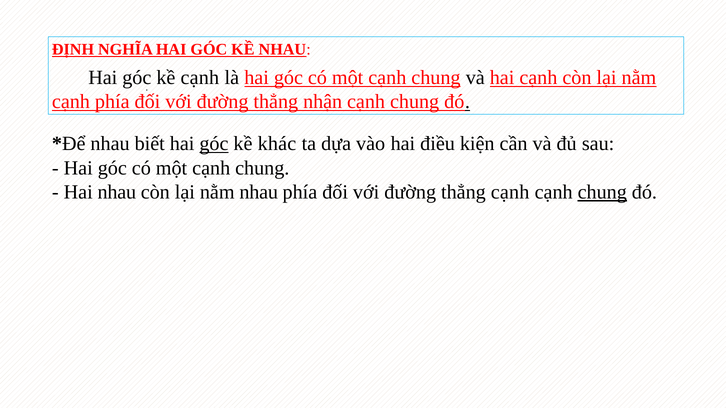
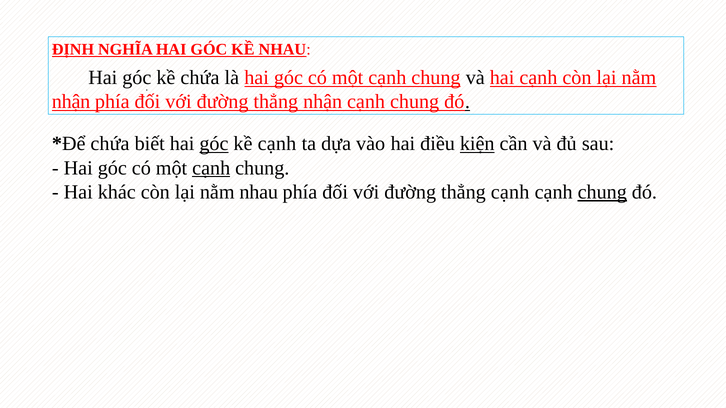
kề cạnh: cạnh -> chứa (200, 78)
cạnh: cạnh -> nhận (71, 102)
nhau: nhau -> chứa (110, 144)
kề khác: khác -> cạnh (277, 144)
kiện underline: none -> present (477, 144)
cạnh underline: none -> present (211, 168)
Hai nhau: nhau -> khác (117, 192)
